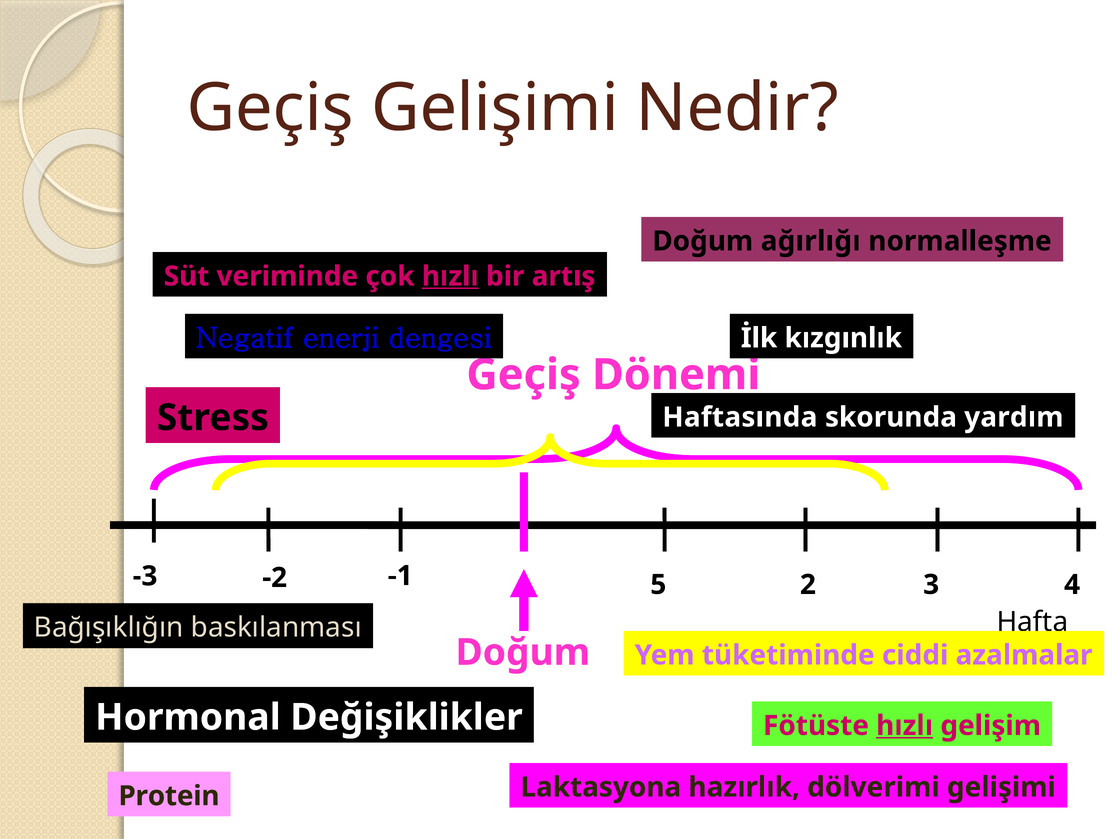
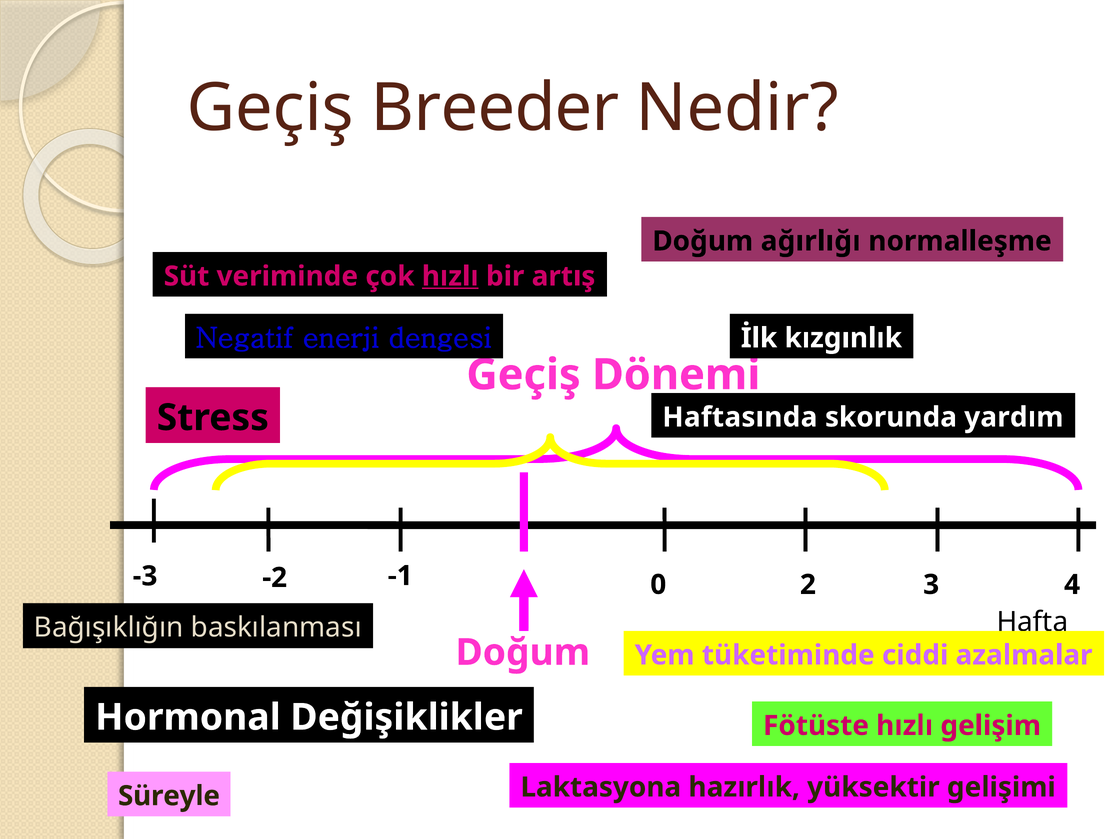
Geçiş Gelişimi: Gelişimi -> Breeder (495, 108)
5: 5 -> 0 (658, 584)
hızlı underline: present -> none (905, 725)
dölverimi: dölverimi -> yüksektir (873, 787)
Protein: Protein -> Süreyle (169, 796)
